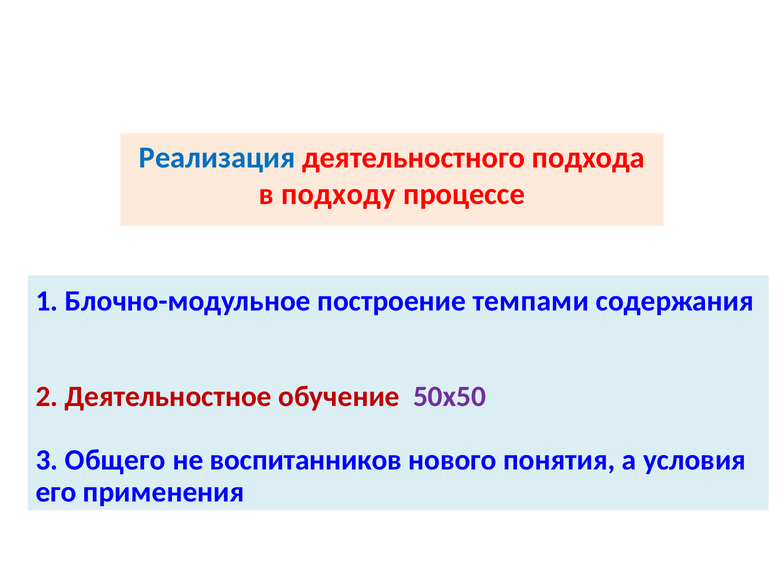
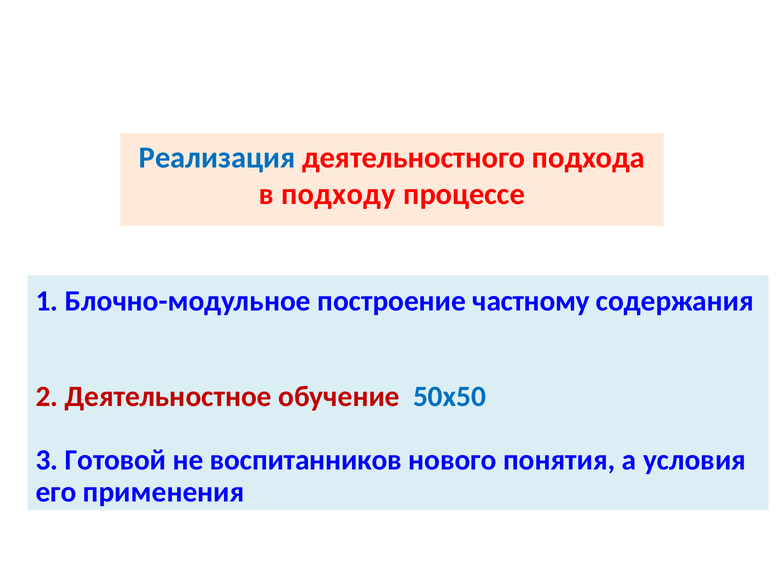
темпами: темпами -> частному (531, 301)
50х50 colour: purple -> blue (450, 397)
Общего: Общего -> Готовой (116, 460)
